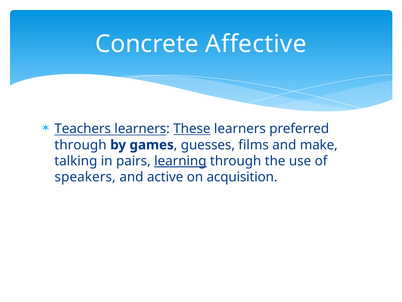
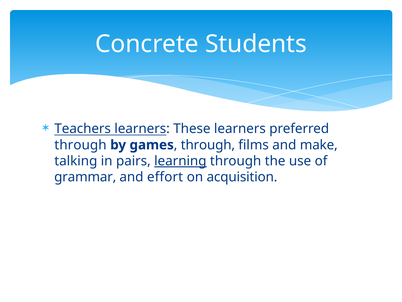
Affective: Affective -> Students (256, 44)
These underline: present -> none (192, 129)
guesses: guesses -> through (208, 145)
speakers: speakers -> grammar (85, 177)
active: active -> effort (165, 177)
